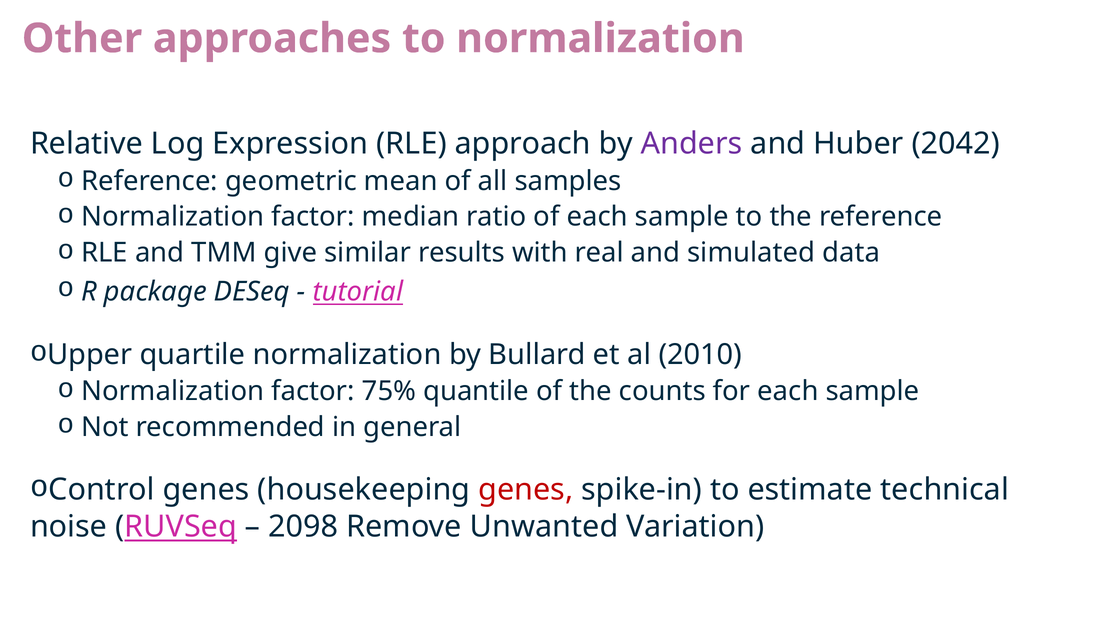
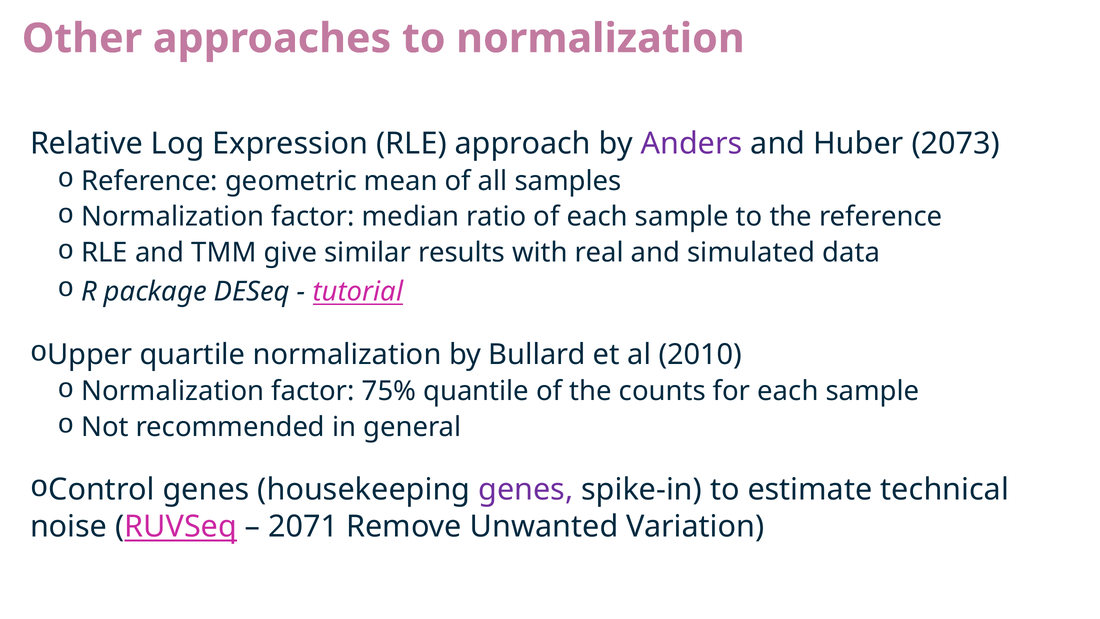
2042: 2042 -> 2073 (956, 144)
genes colour: red -> purple (526, 490)
2098: 2098 -> 2071 (303, 526)
